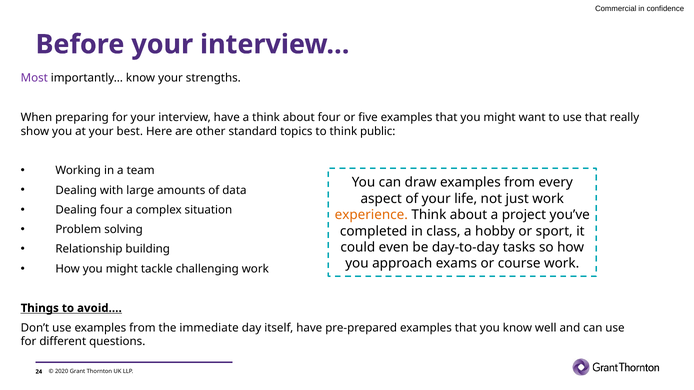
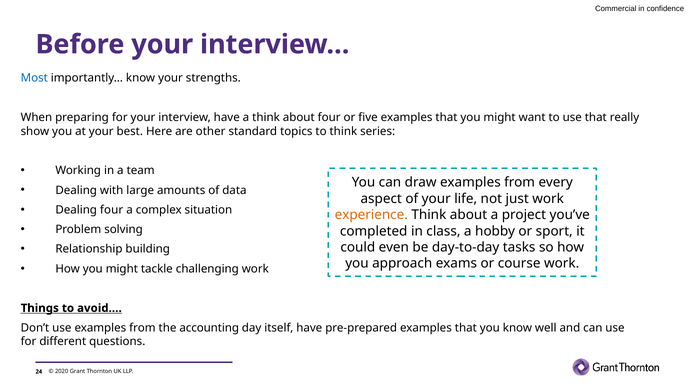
Most colour: purple -> blue (34, 78)
public: public -> series (378, 131)
immediate: immediate -> accounting (209, 328)
